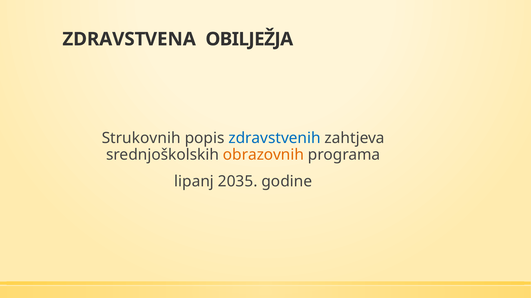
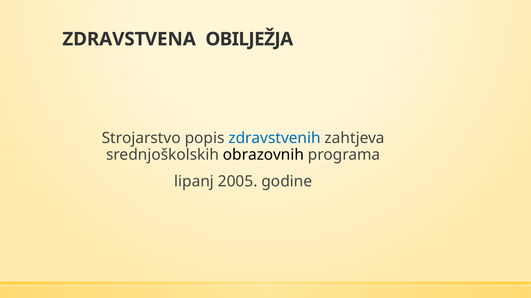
Strukovnih: Strukovnih -> Strojarstvo (141, 139)
obrazovnih colour: orange -> black (263, 155)
2035: 2035 -> 2005 (238, 182)
